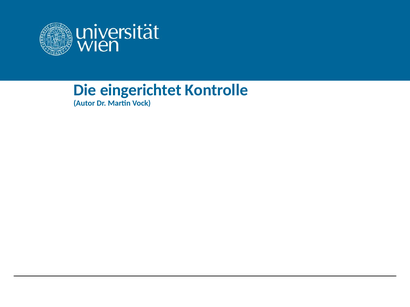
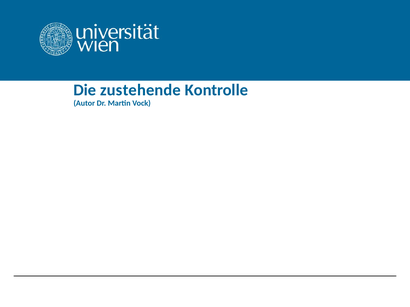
eingerichtet: eingerichtet -> zustehende (141, 90)
